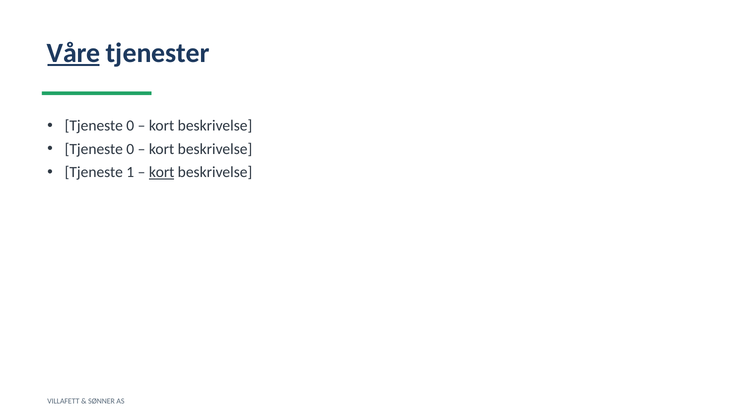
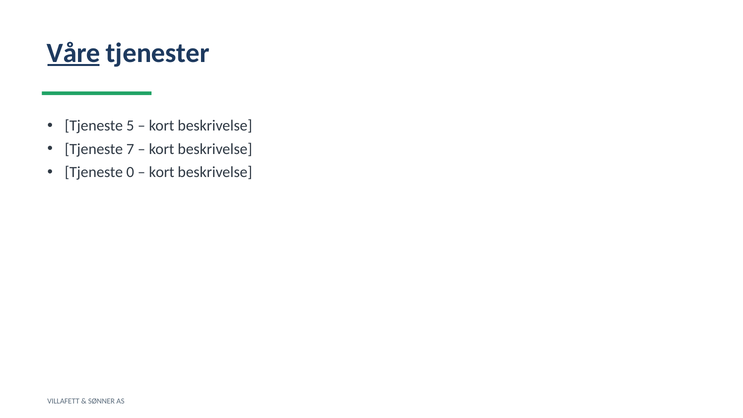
0: 0 -> 5 (130, 126)
0: 0 -> 7 (130, 149)
1: 1 -> 0 (130, 172)
kort underline: present -> none (162, 172)
